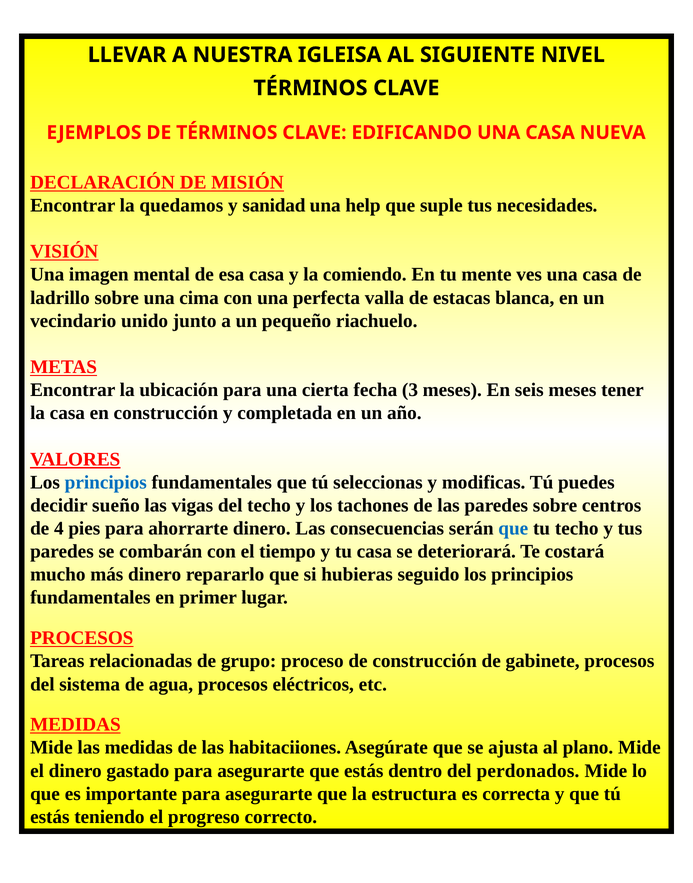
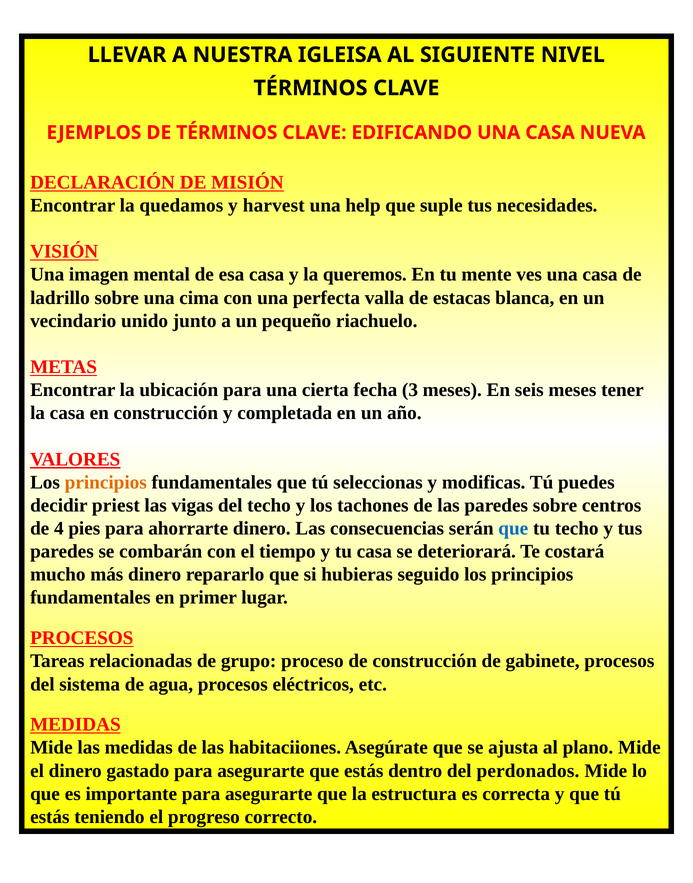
sanidad: sanidad -> harvest (274, 206)
comiendo: comiendo -> queremos (365, 275)
principios colour: blue -> orange (106, 483)
sueño: sueño -> priest (116, 506)
